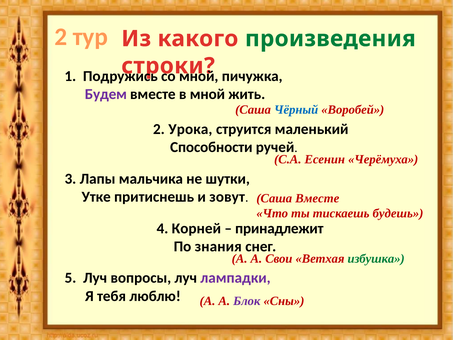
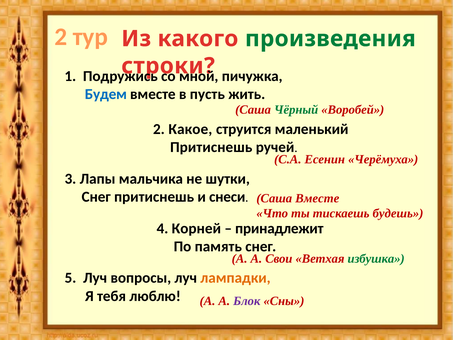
Будем colour: purple -> blue (106, 94)
в мной: мной -> пусть (207, 94)
Чёрный colour: blue -> green (296, 110)
Урока: Урока -> Какое (190, 129)
Способности: Способности -> Притиснешь (211, 147)
Утке: Утке -> Снег (96, 197)
зовут: зовут -> снеси (227, 197)
знания: знания -> память (218, 246)
лампадки colour: purple -> orange (235, 278)
